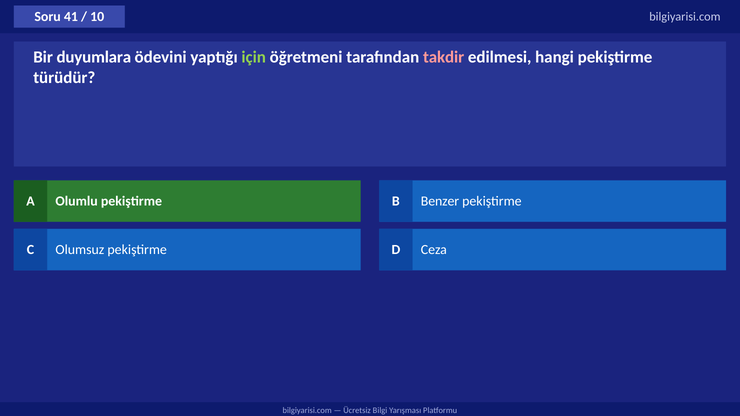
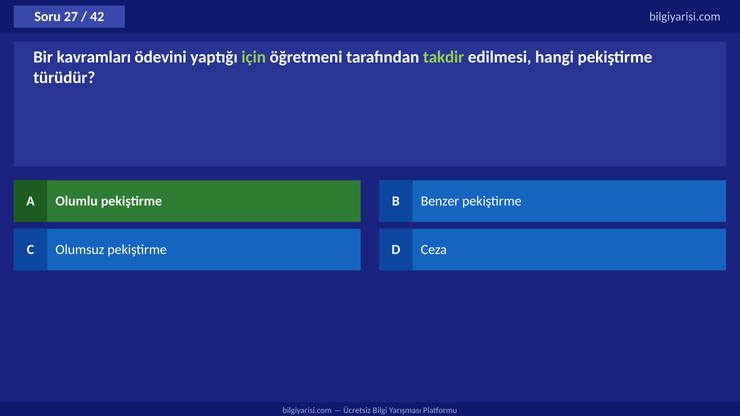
41: 41 -> 27 (71, 17)
10: 10 -> 42 (97, 17)
duyumlara: duyumlara -> kavramları (94, 57)
takdir colour: pink -> light green (444, 57)
